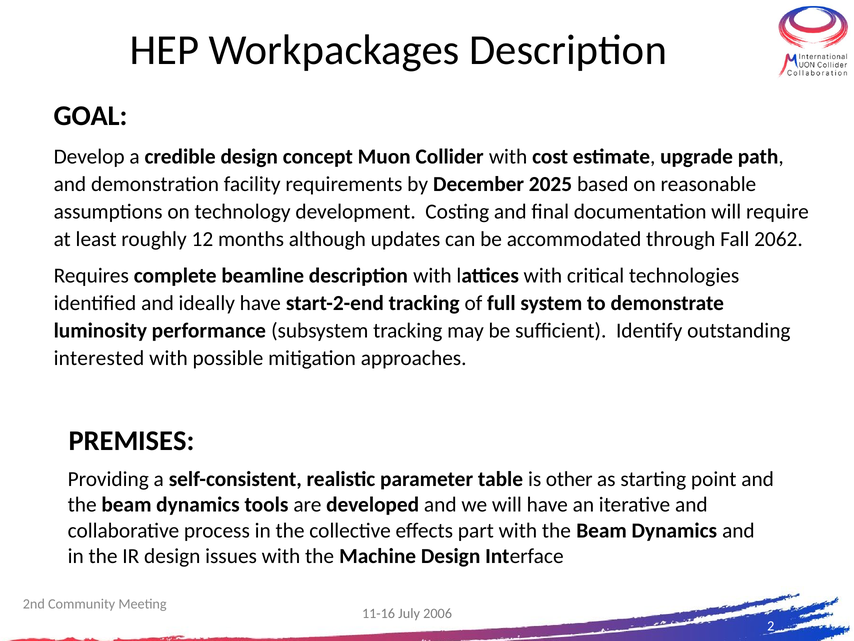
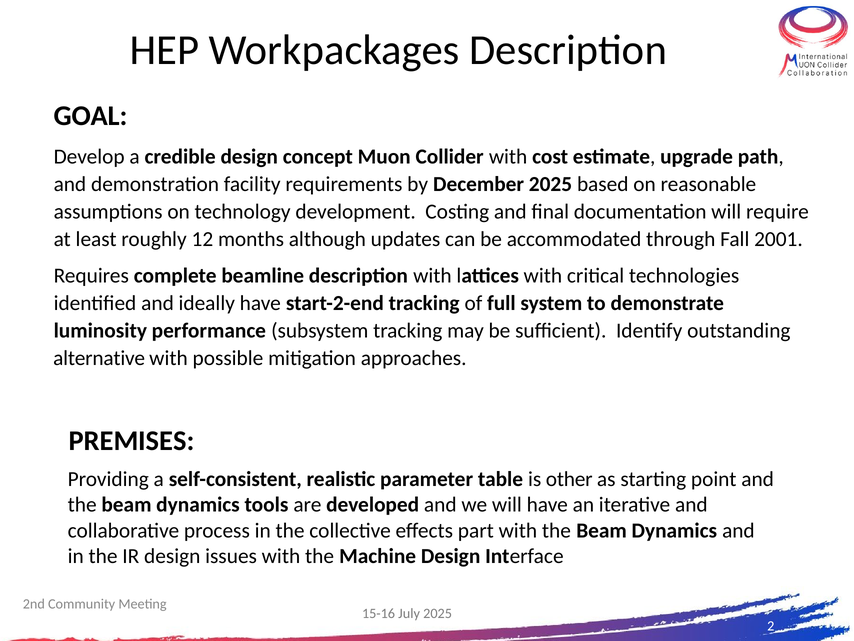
2062: 2062 -> 2001 (778, 239)
interested: interested -> alternative (99, 358)
11-16: 11-16 -> 15-16 (379, 613)
July 2006: 2006 -> 2025 (438, 613)
